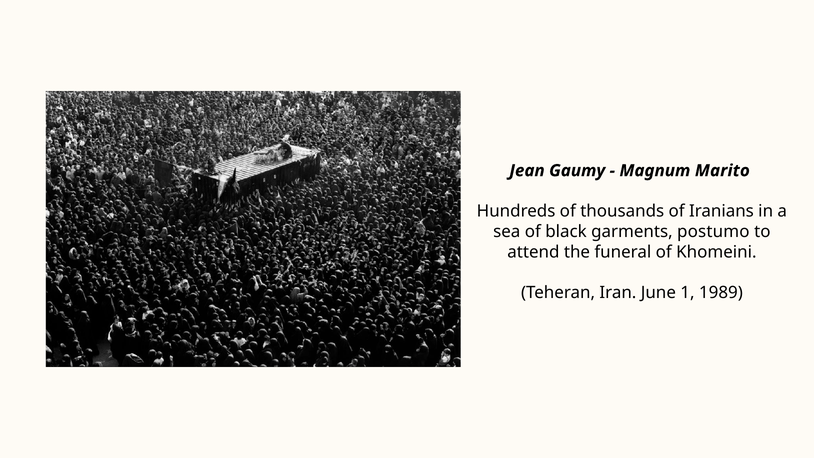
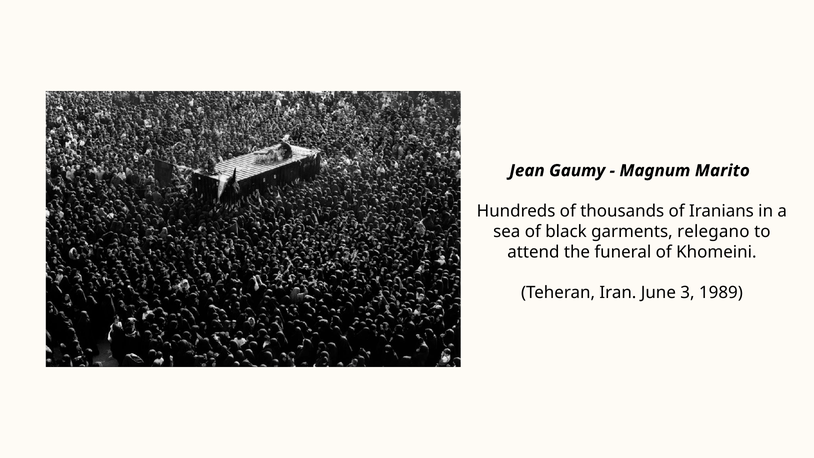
postumo: postumo -> relegano (713, 232)
1: 1 -> 3 (687, 293)
